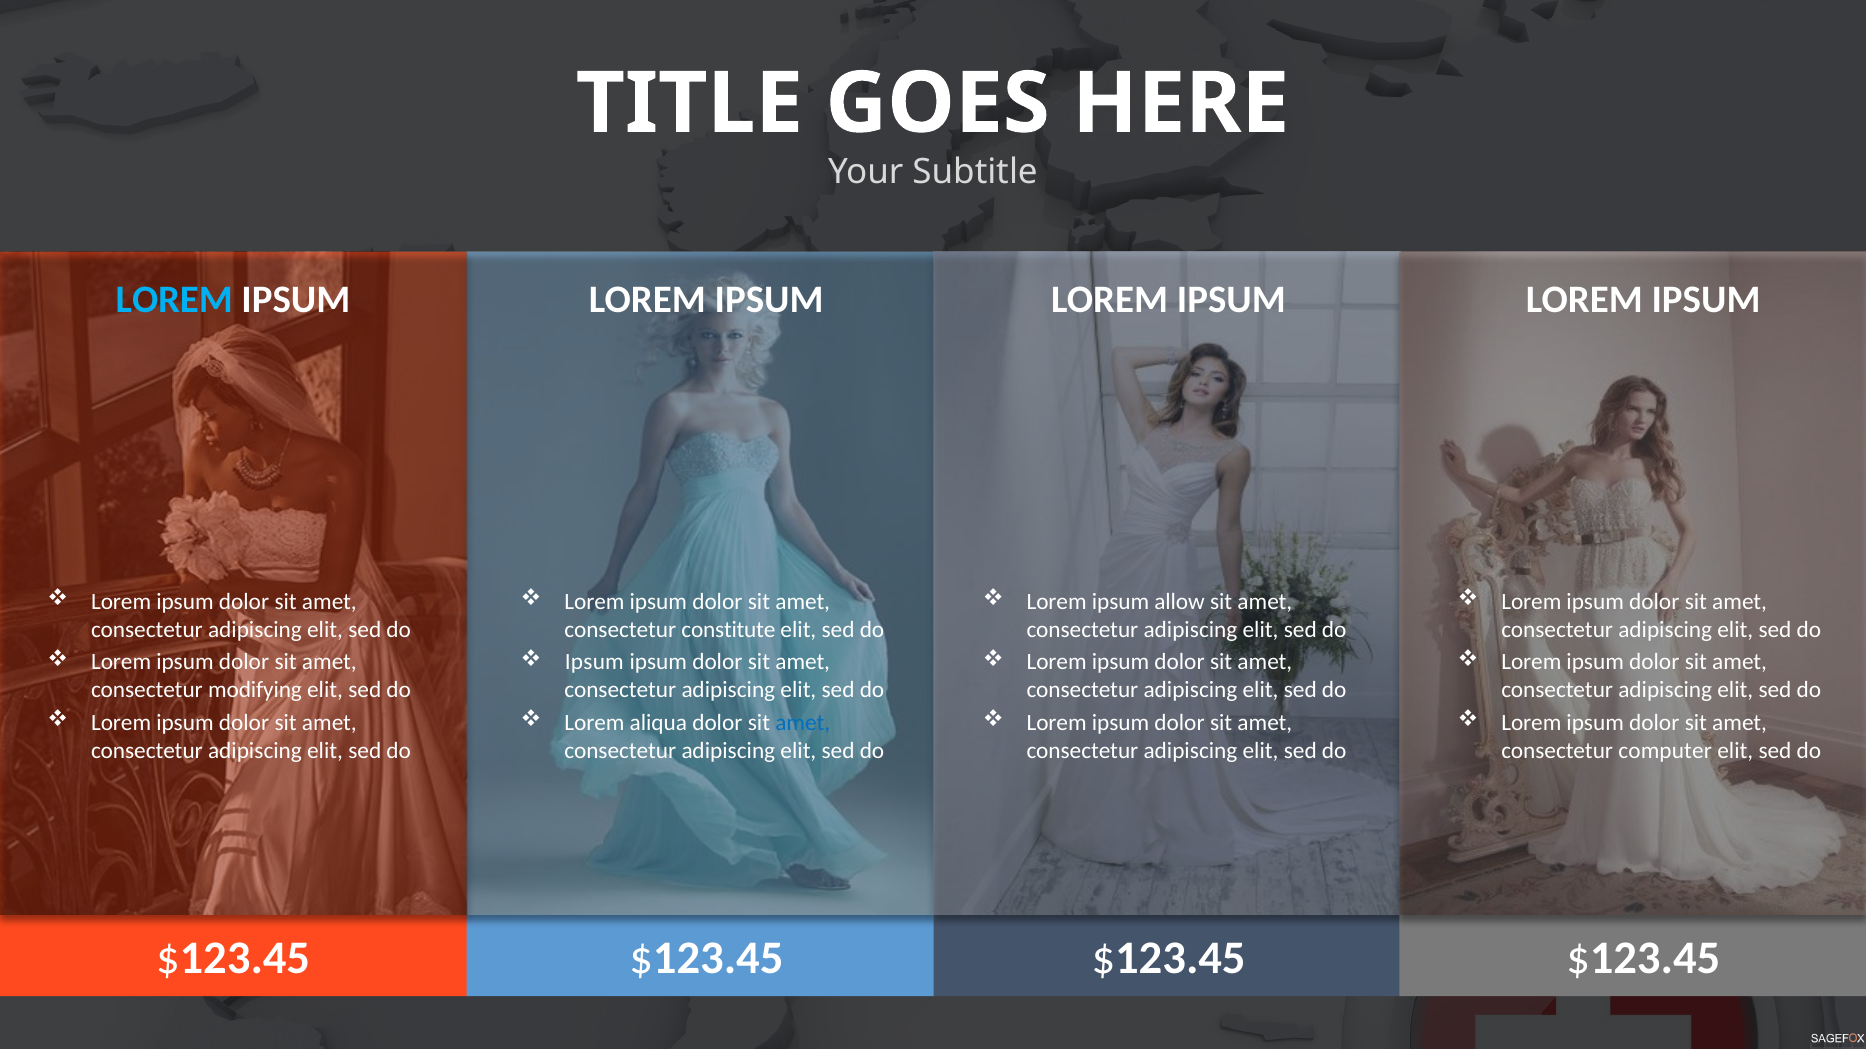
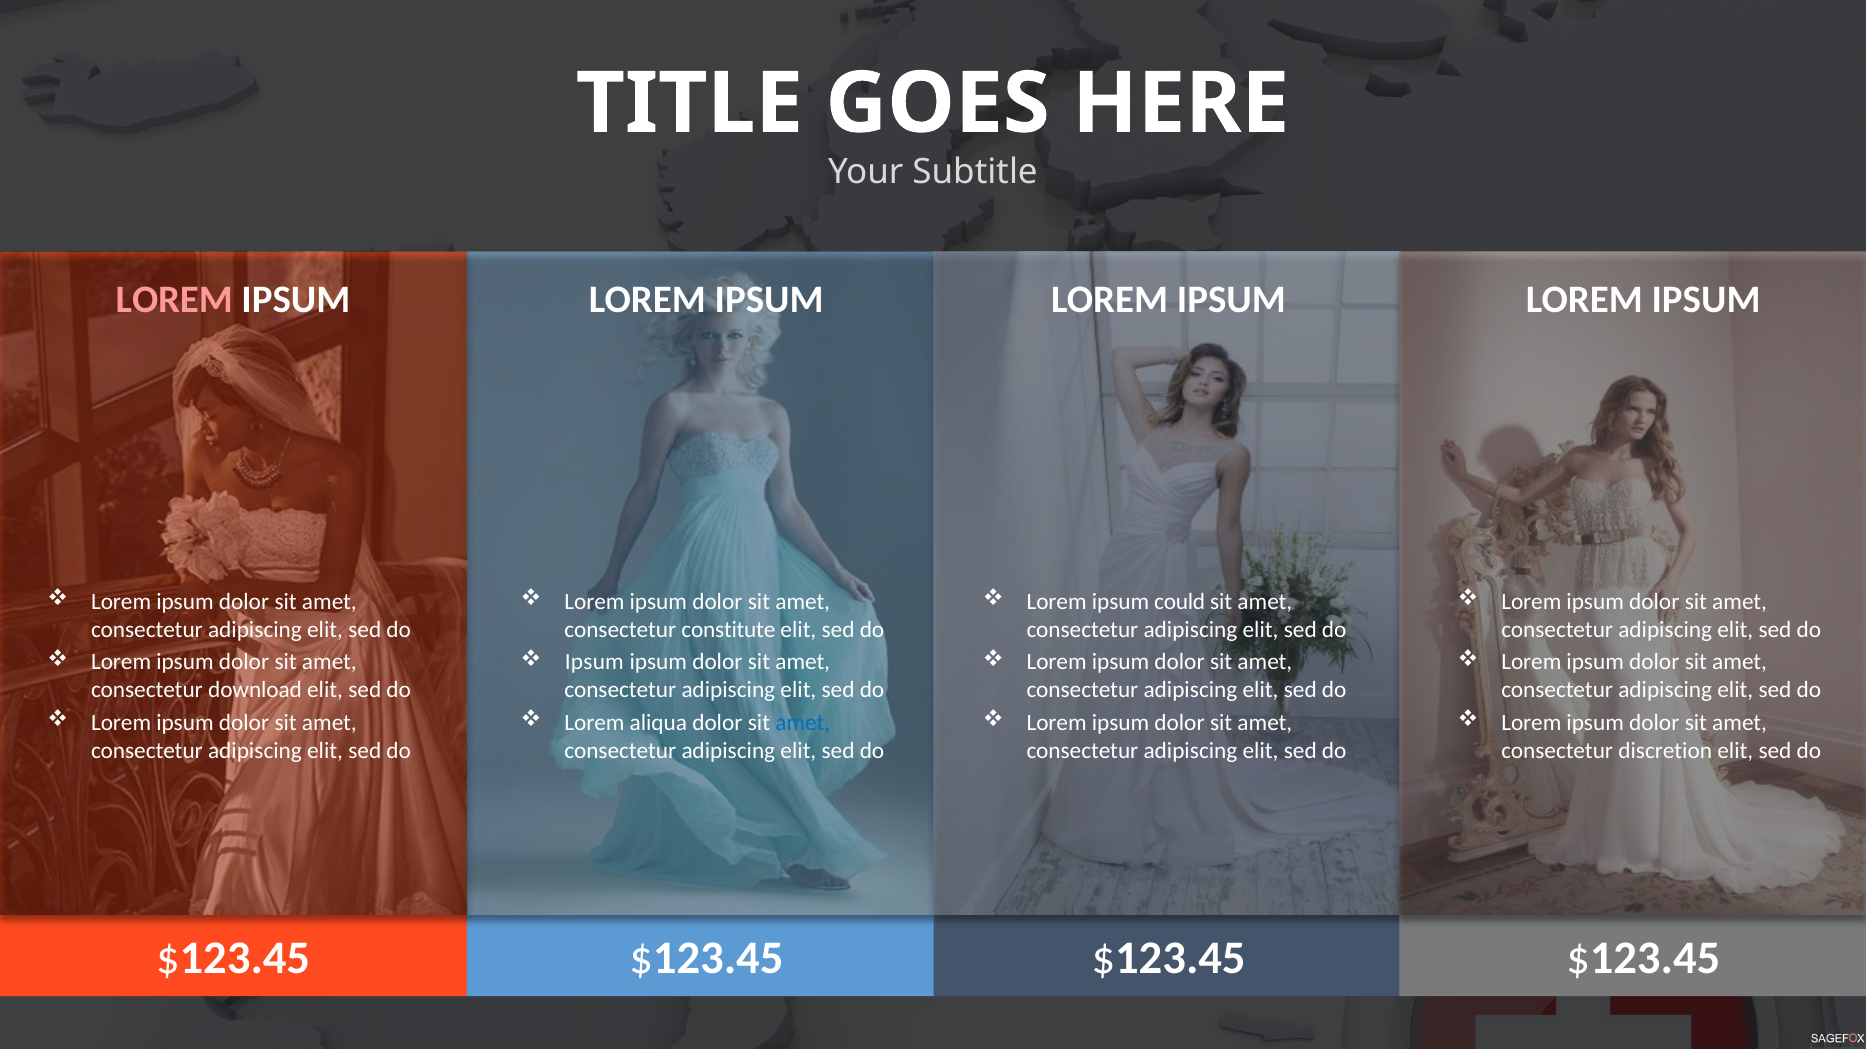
LOREM colour: light blue -> pink (174, 300)
allow: allow -> could (1180, 602)
modifying: modifying -> download (255, 691)
computer: computer -> discretion (1665, 751)
